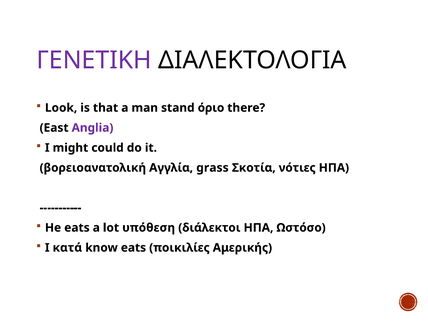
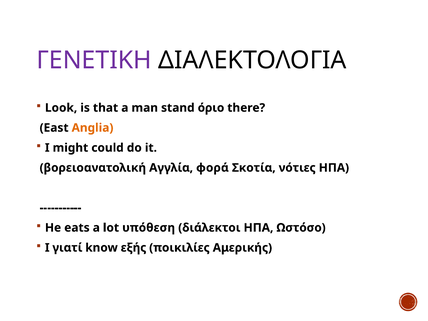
Anglia colour: purple -> orange (93, 128)
grass: grass -> φορά (212, 168)
κατά: κατά -> γιατί (67, 248)
know eats: eats -> εξής (133, 248)
